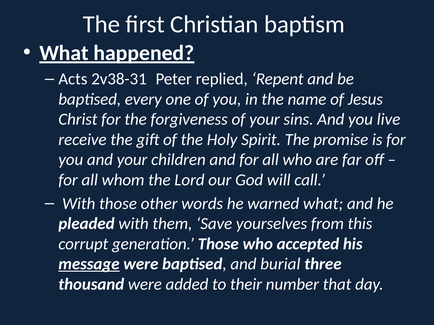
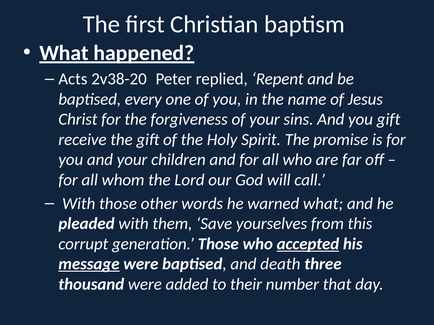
2v38-31: 2v38-31 -> 2v38-20 (119, 79)
you live: live -> gift (389, 120)
accepted underline: none -> present (308, 244)
burial: burial -> death (280, 264)
